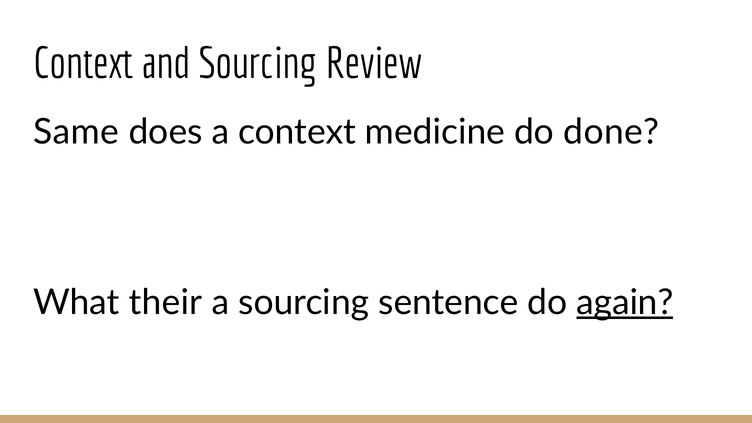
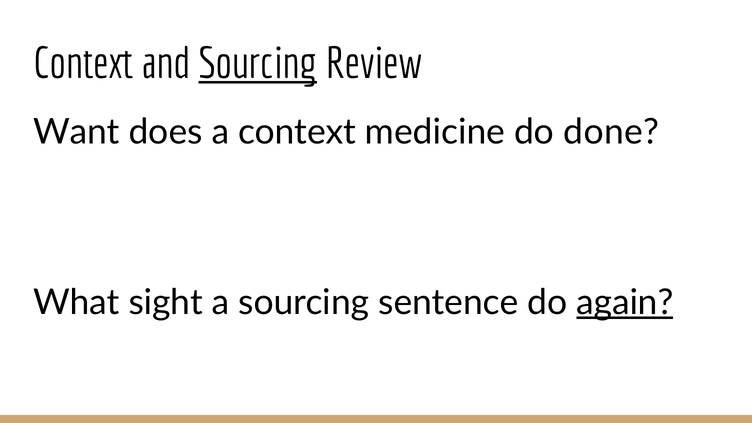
Sourcing underline: none -> present (258, 64)
Same: Same -> Want (76, 132)
their: their -> sight (166, 302)
